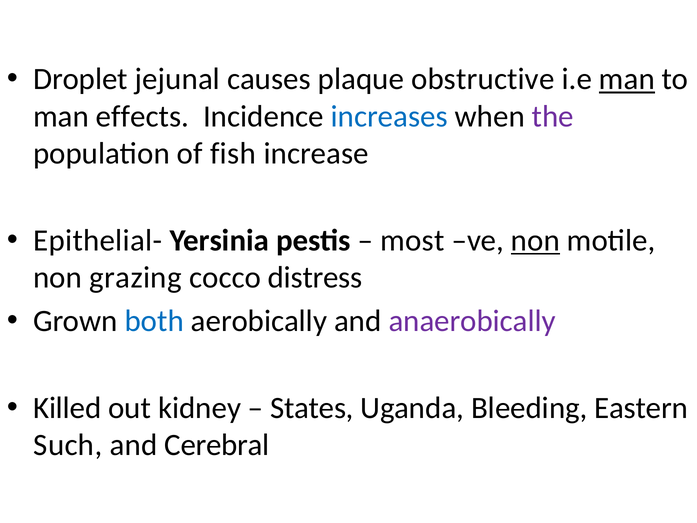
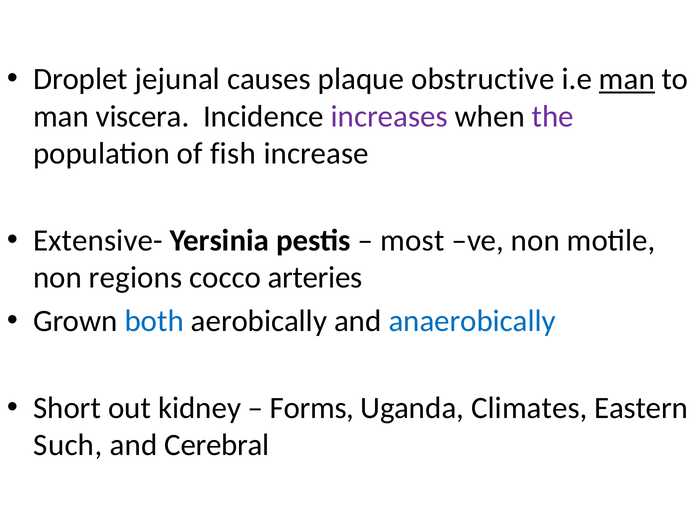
effects: effects -> viscera (143, 116)
increases colour: blue -> purple (389, 116)
Epithelial-: Epithelial- -> Extensive- (98, 240)
non underline: present -> none (535, 240)
grazing: grazing -> regions (136, 278)
distress: distress -> arteries (315, 278)
anaerobically colour: purple -> blue (472, 321)
Killed: Killed -> Short (67, 408)
States: States -> Forms (312, 408)
Bleeding: Bleeding -> Climates (529, 408)
